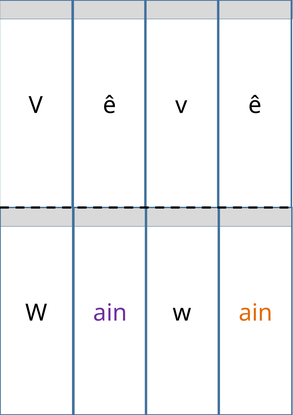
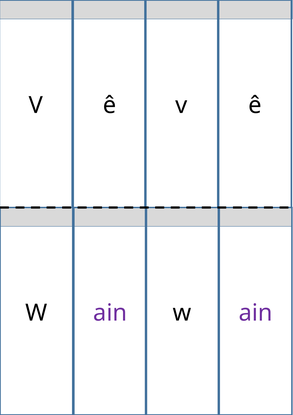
ain colour: orange -> purple (256, 312)
